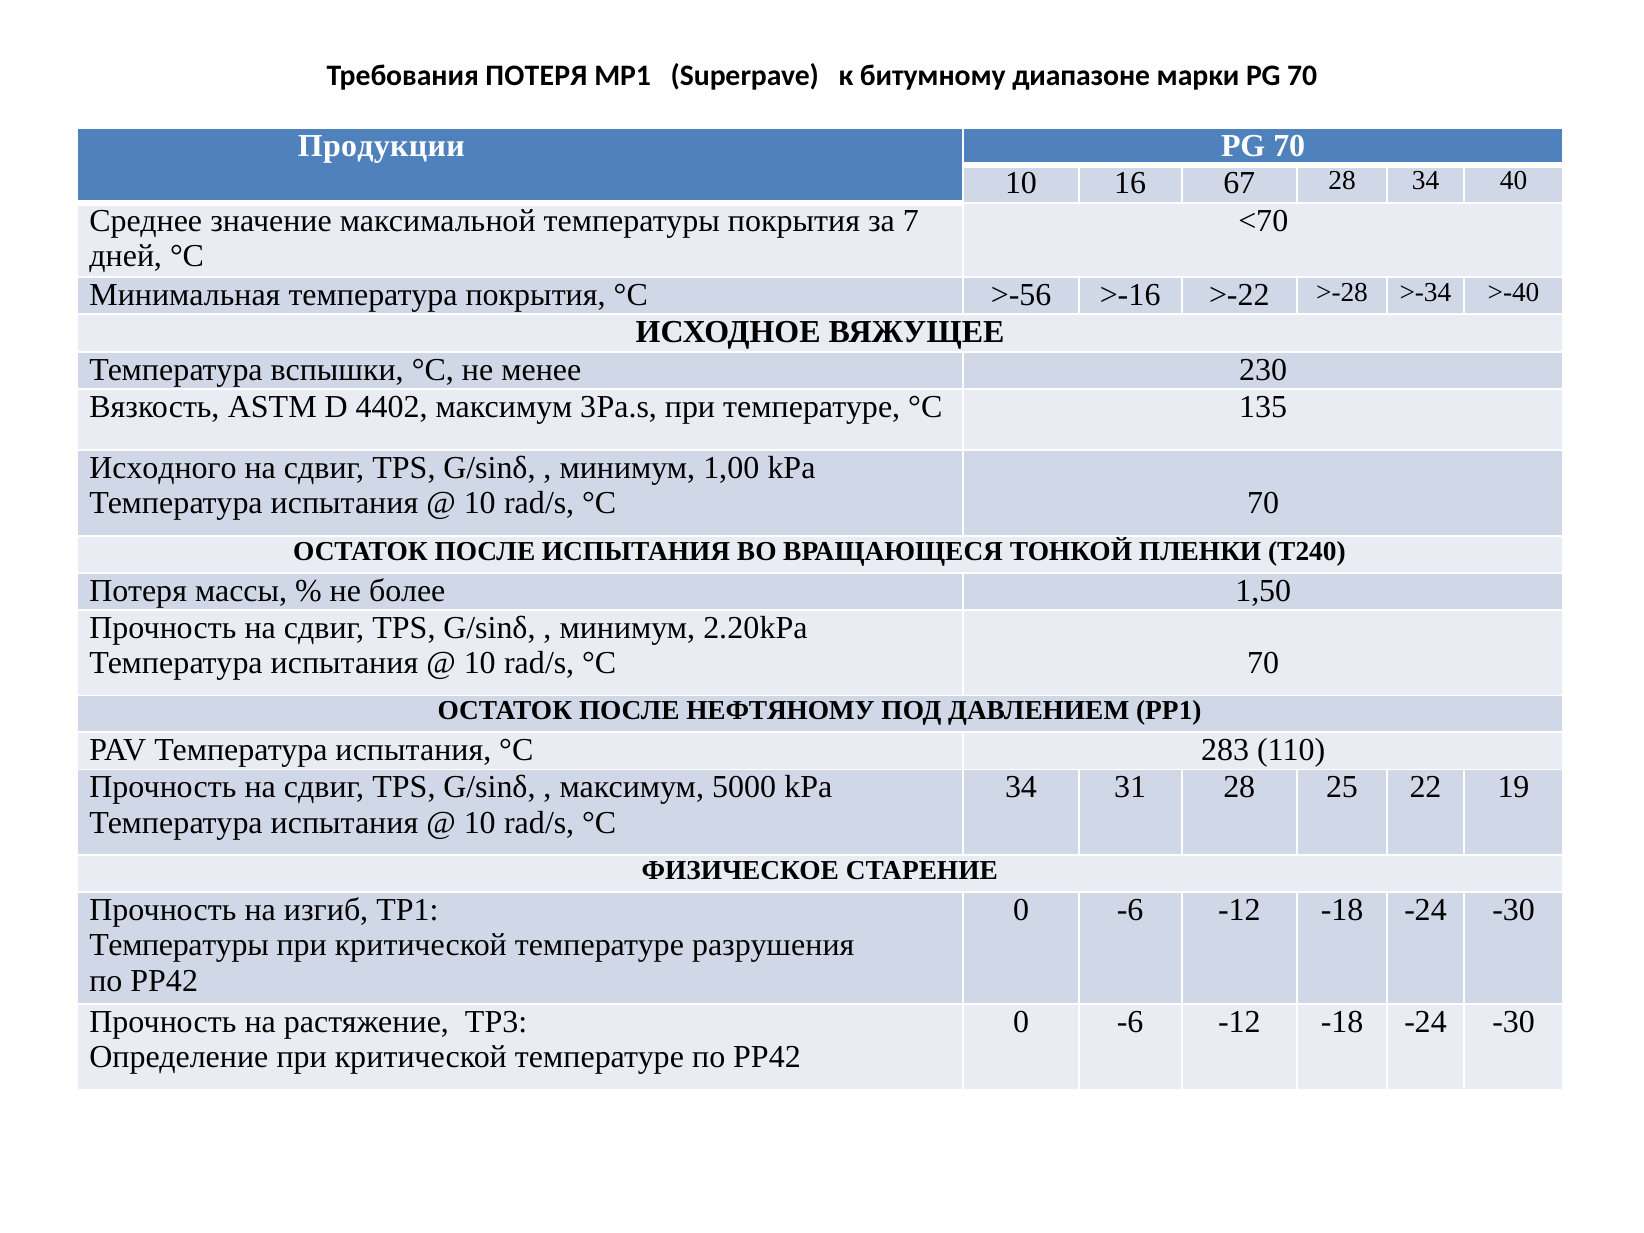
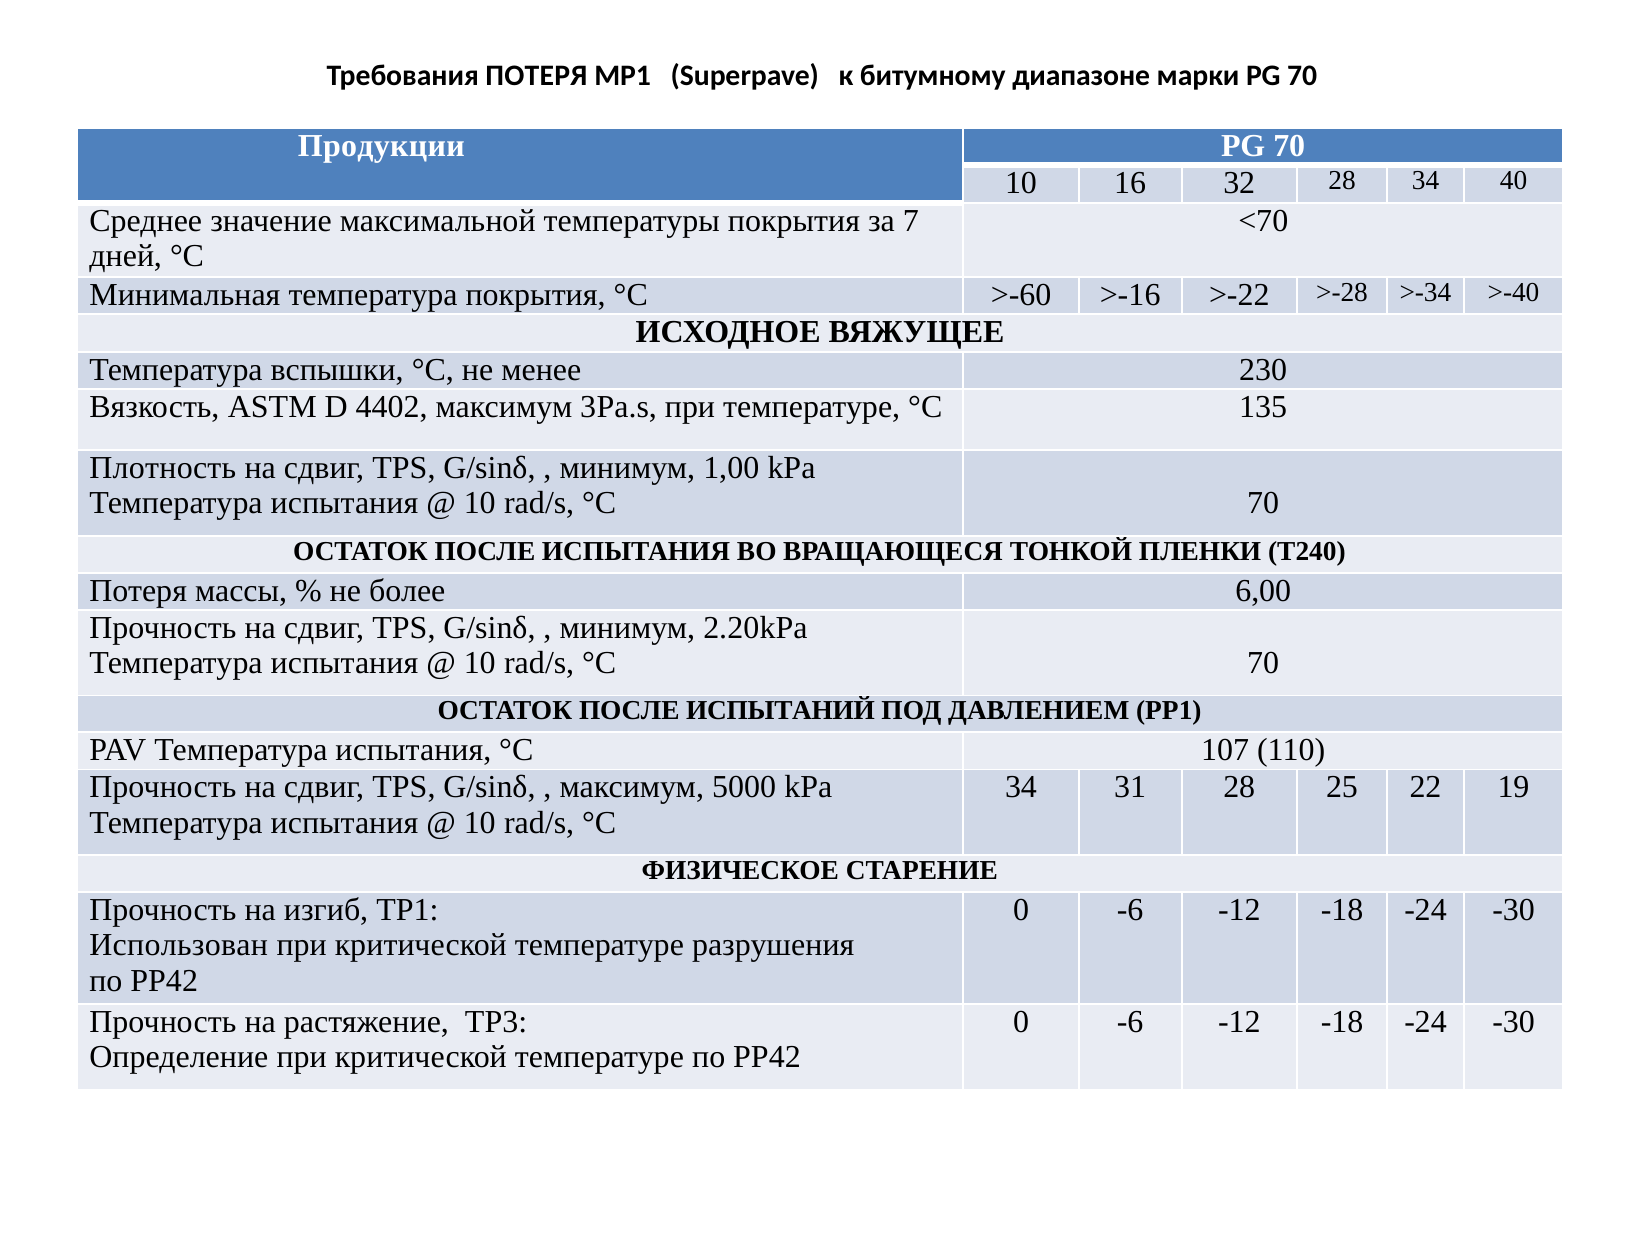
67: 67 -> 32 (1239, 183)
>-56: >-56 -> >-60 (1021, 295)
Исходного: Исходного -> Плотность (163, 468)
1,50: 1,50 -> 6,00 (1263, 590)
НЕФТЯНОМУ: НЕФТЯНОМУ -> ИСПЫТАНИЙ (781, 711)
283: 283 -> 107 (1225, 750)
Температуры: Температуры -> Использован (179, 945)
